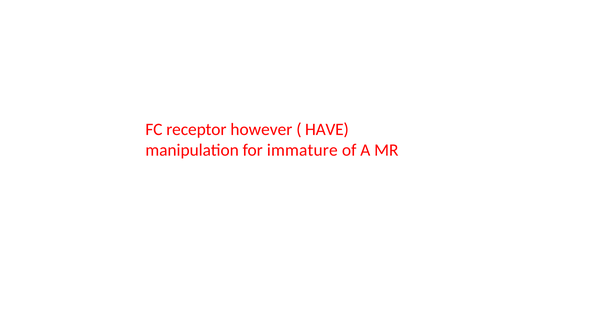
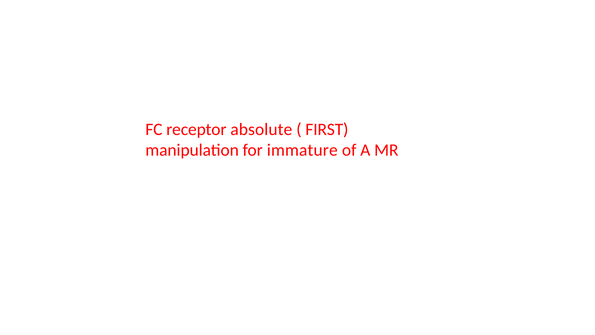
however: however -> absolute (261, 129)
HAVE: HAVE -> FIRST (327, 129)
